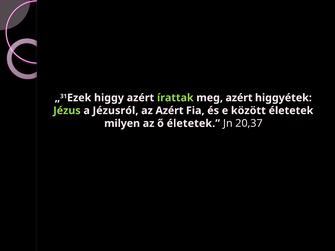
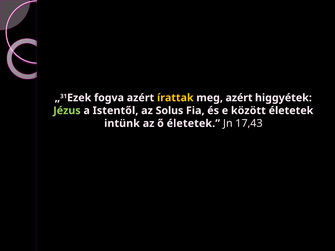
higgy: higgy -> fogva (109, 98)
írattak colour: light green -> yellow (175, 98)
Jézusról: Jézusról -> Istentől (115, 111)
az Azért: Azért -> Solus (169, 111)
milyen: milyen -> intünk (122, 124)
20,37: 20,37 -> 17,43 (249, 124)
